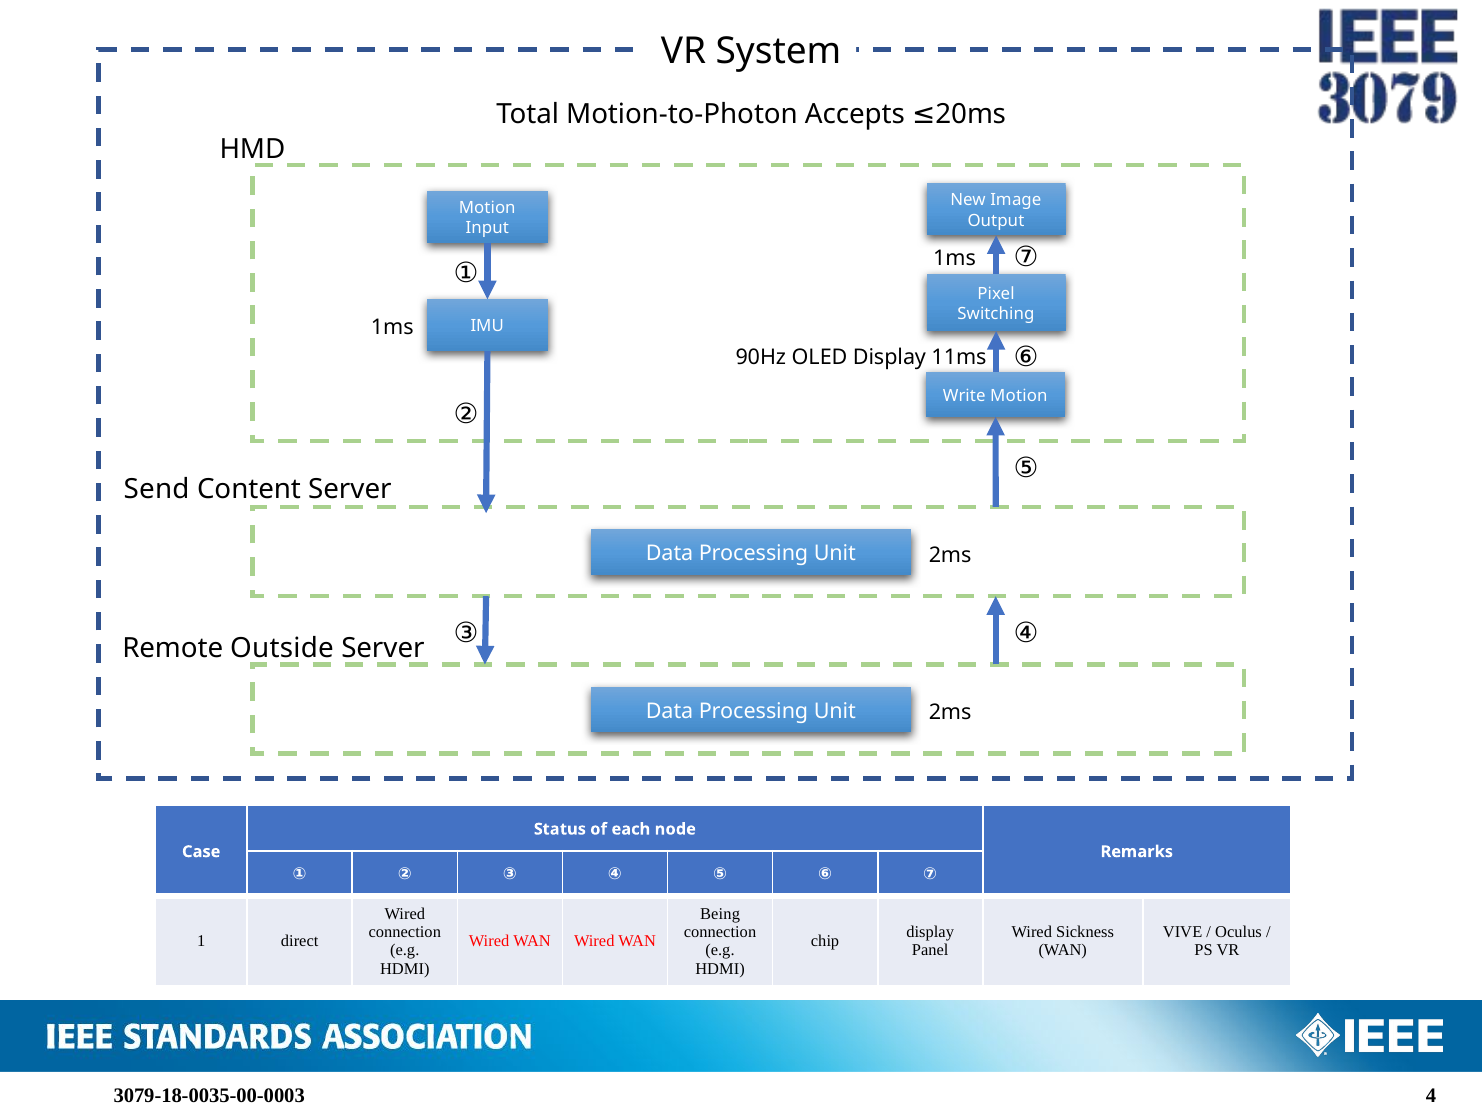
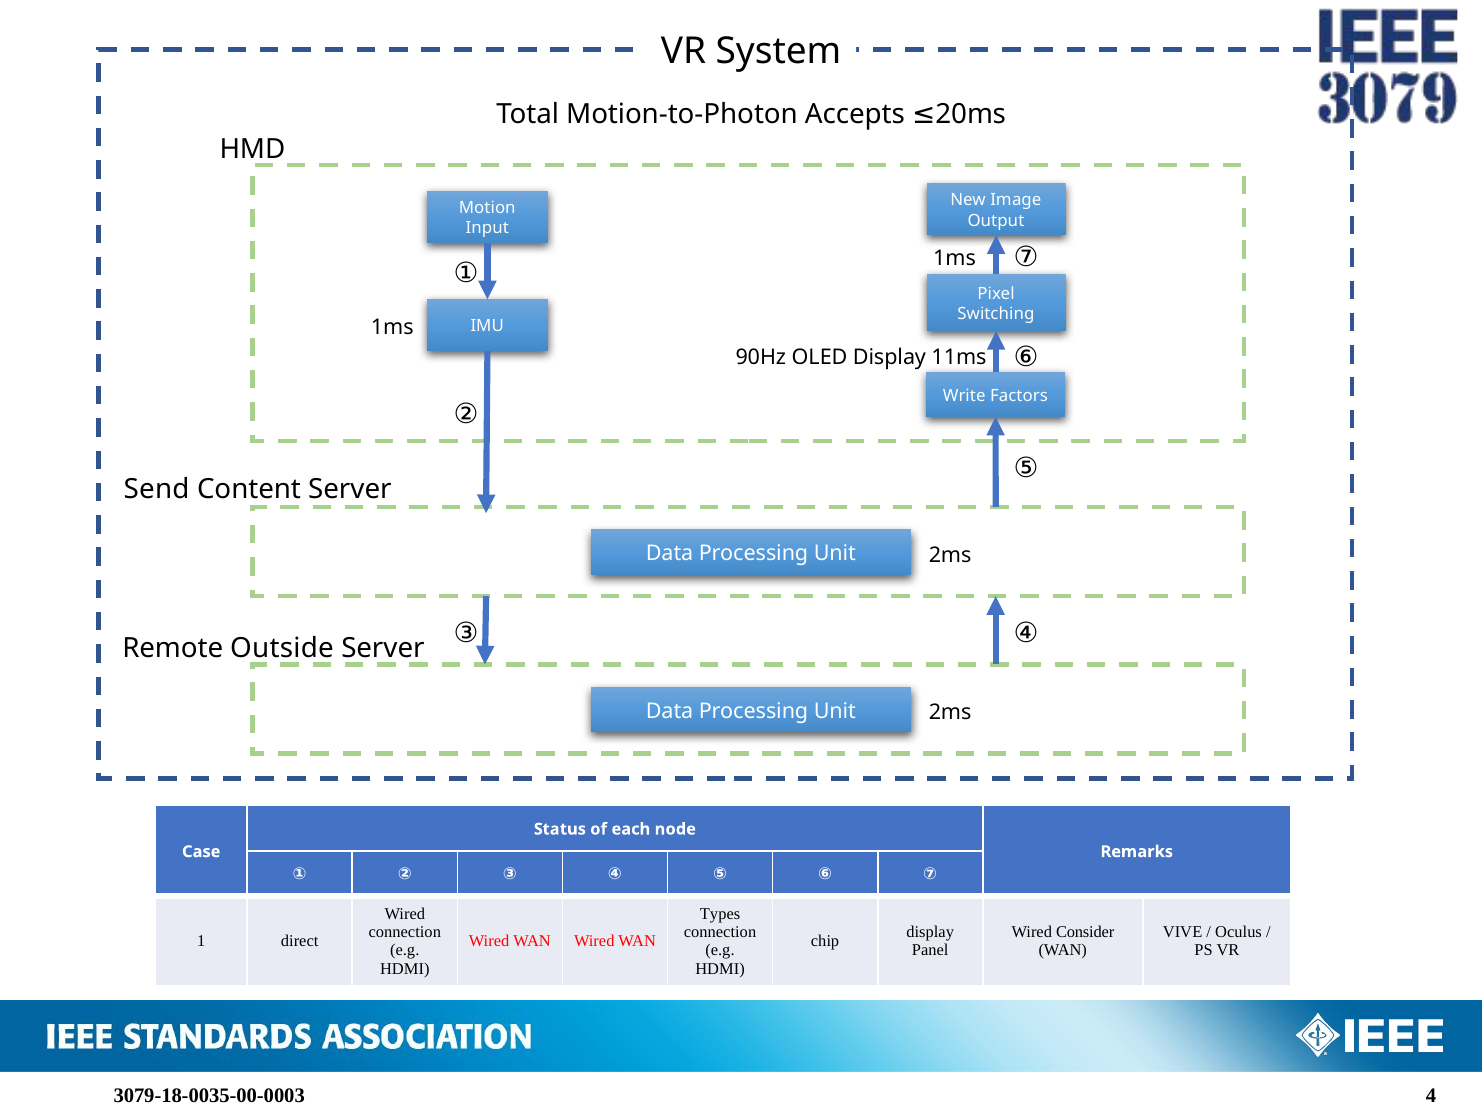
Write Motion: Motion -> Factors (1019, 395)
Being: Being -> Types (720, 913)
Sickness: Sickness -> Consider (1085, 932)
